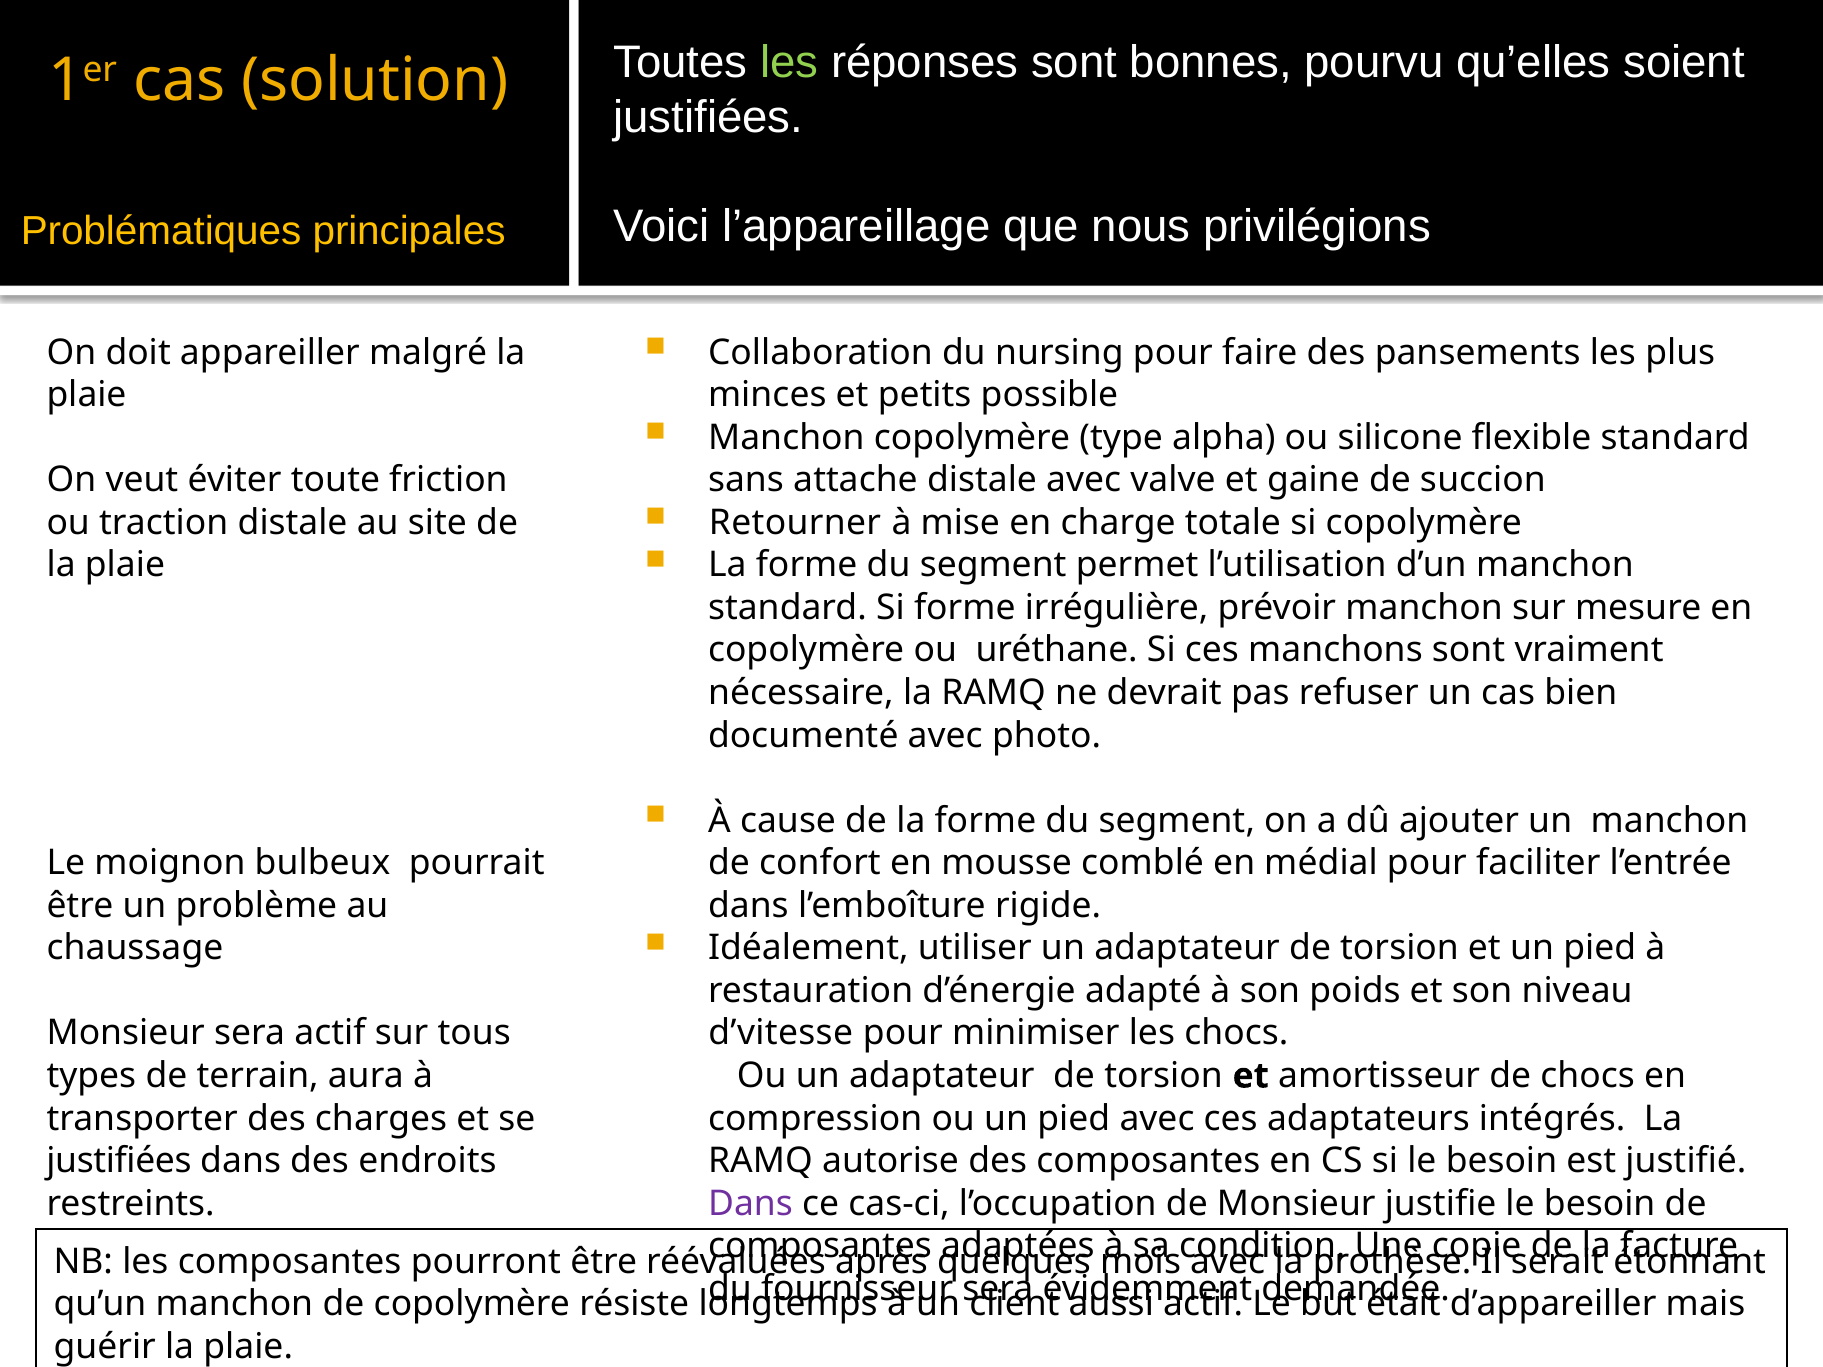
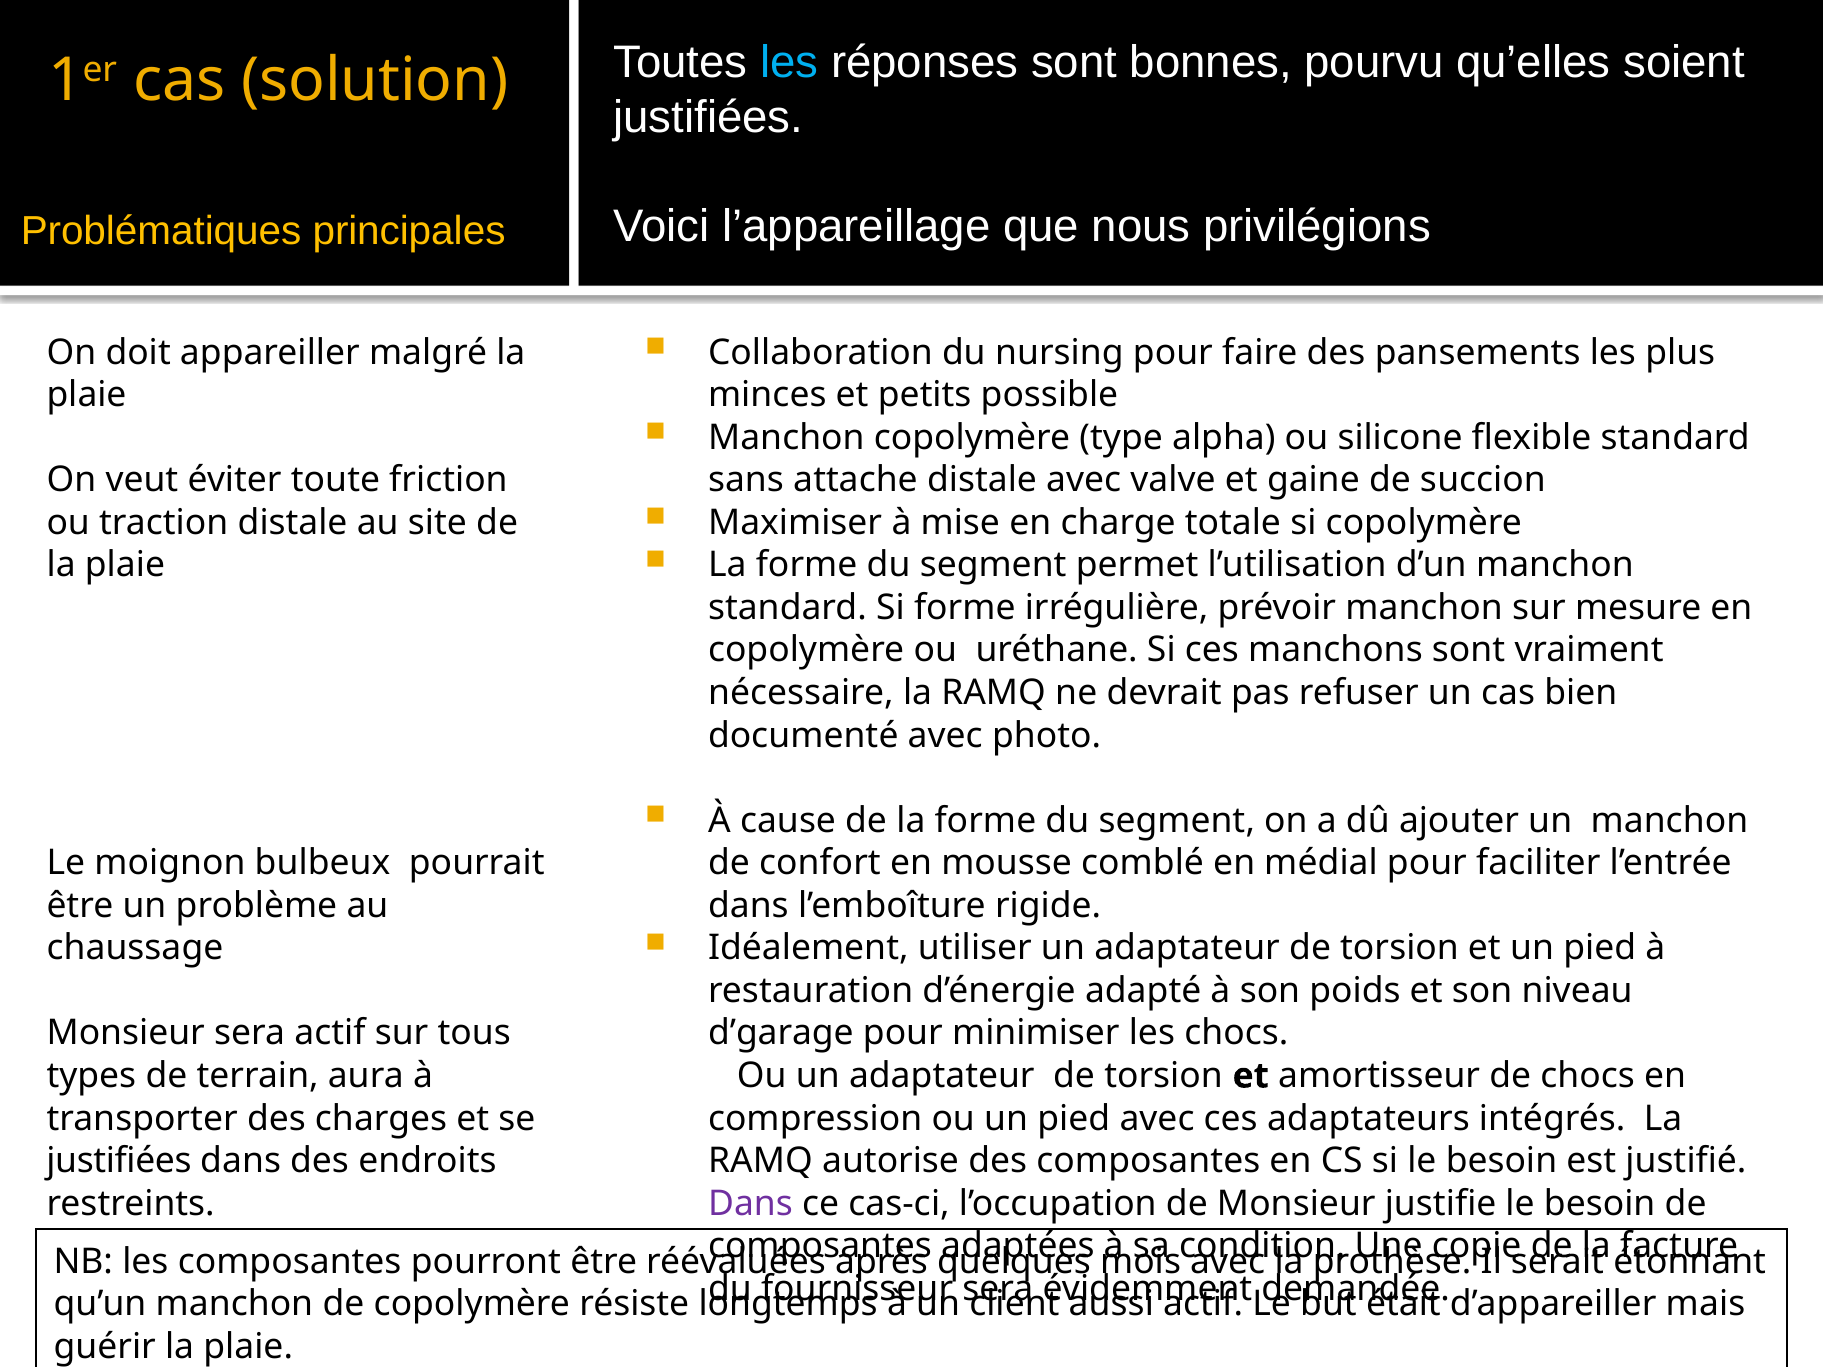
les colour: light green -> light blue (789, 63)
Retourner: Retourner -> Maximiser (795, 523)
d’vitesse: d’vitesse -> d’garage (781, 1033)
